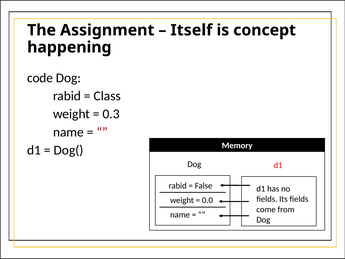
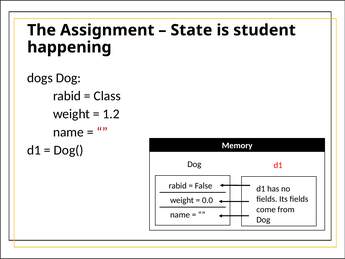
Itself: Itself -> State (191, 30)
concept: concept -> student (265, 30)
code: code -> dogs (40, 78)
0.3: 0.3 -> 1.2 (111, 114)
